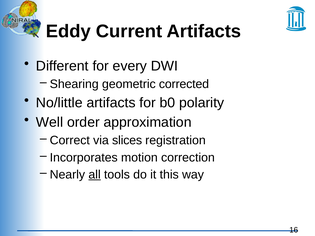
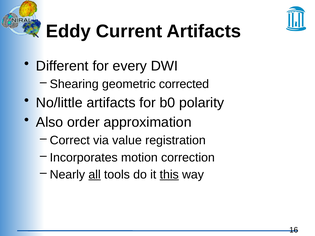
Well: Well -> Also (50, 122)
slices: slices -> value (127, 141)
this underline: none -> present (169, 175)
